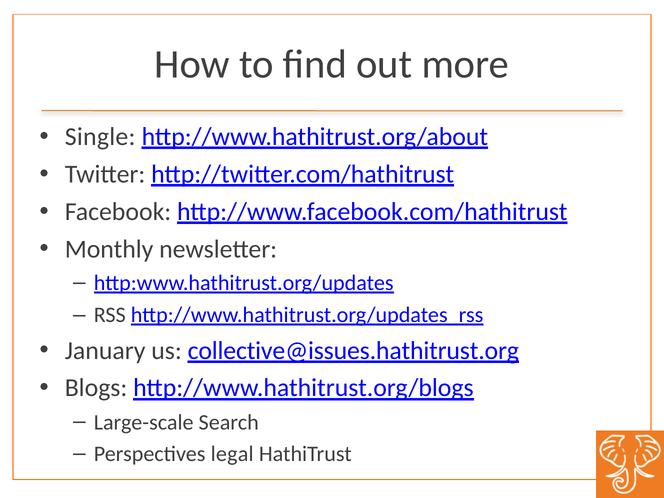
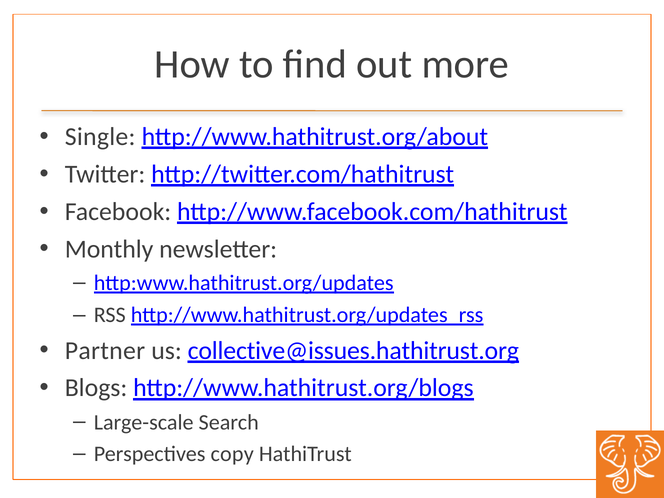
January: January -> Partner (105, 350)
legal: legal -> copy (232, 454)
